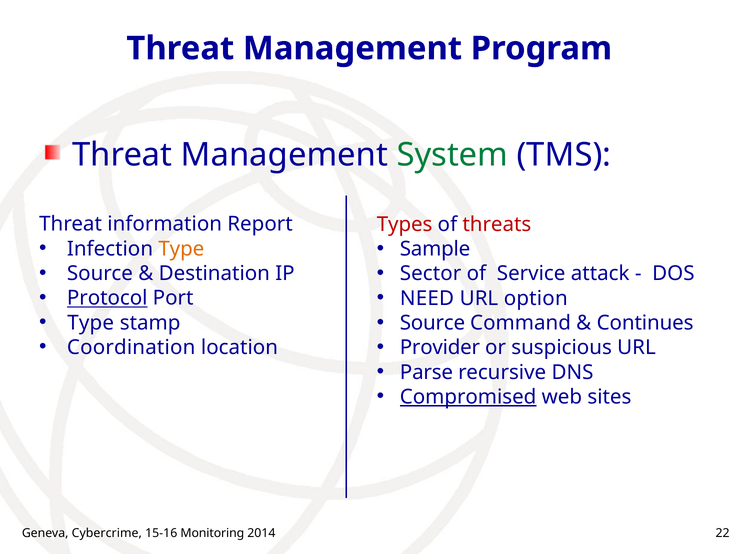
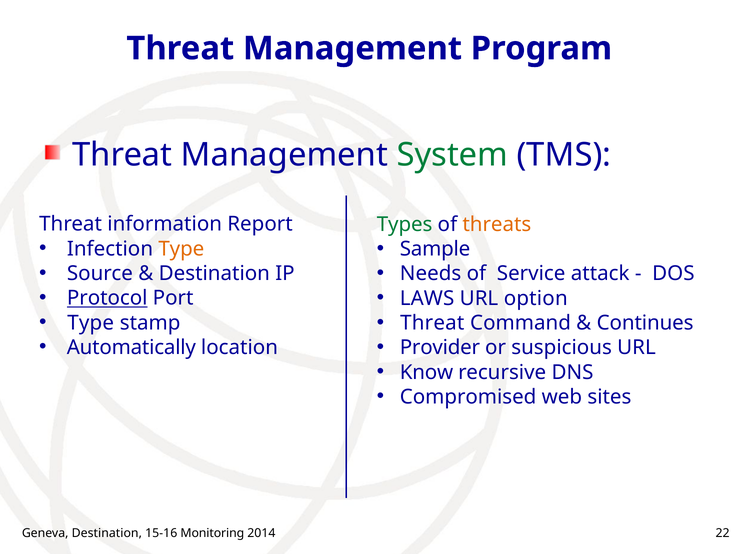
Types colour: red -> green (405, 225)
threats colour: red -> orange (497, 225)
Sector: Sector -> Needs (431, 274)
NEED: NEED -> LAWS (427, 298)
Source: Source -> Threat (432, 323)
Coordination: Coordination -> Automatically (131, 348)
Parse: Parse -> Know (426, 372)
Compromised underline: present -> none (468, 397)
Geneva Cybercrime: Cybercrime -> Destination (107, 533)
